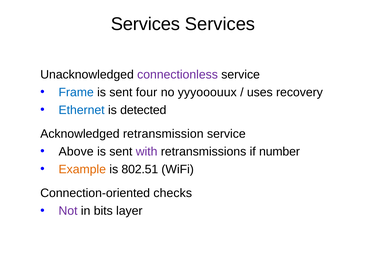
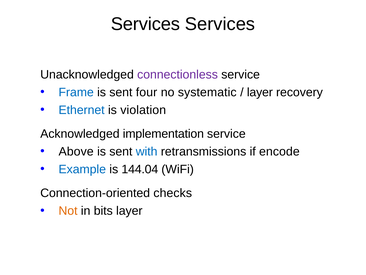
yyyooouux: yyyooouux -> systematic (207, 92)
uses: uses -> layer (260, 92)
detected: detected -> violation (143, 110)
retransmission: retransmission -> implementation (163, 134)
with colour: purple -> blue (147, 151)
number: number -> encode (279, 151)
Example colour: orange -> blue (82, 169)
802.51: 802.51 -> 144.04 (140, 169)
Not colour: purple -> orange (68, 211)
